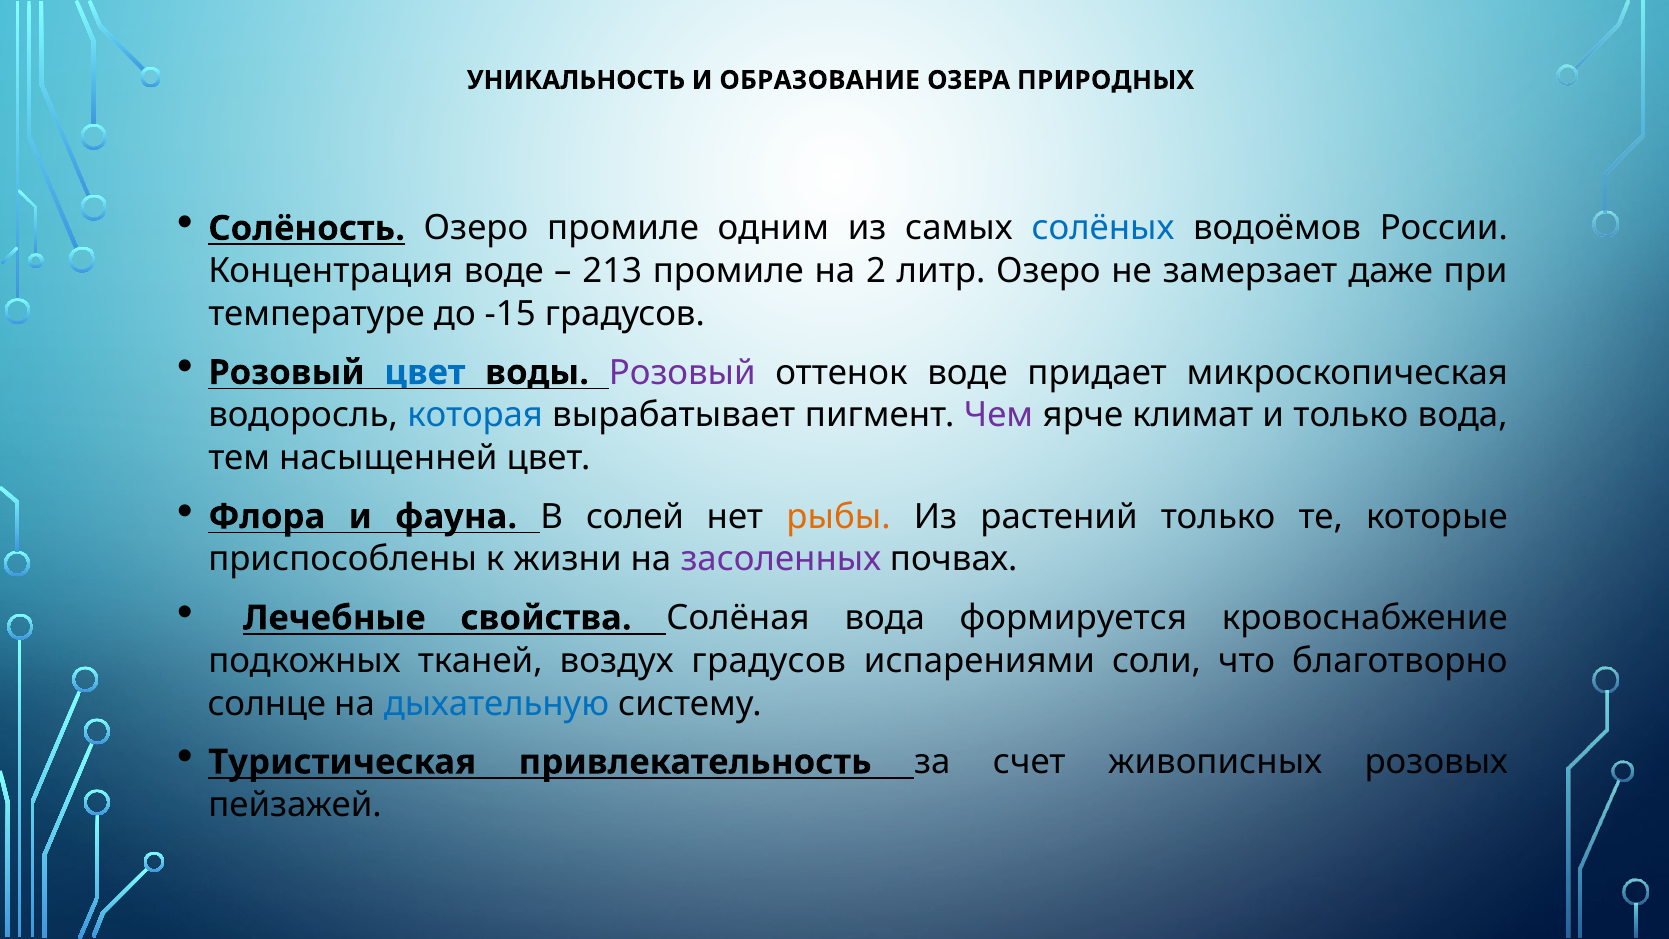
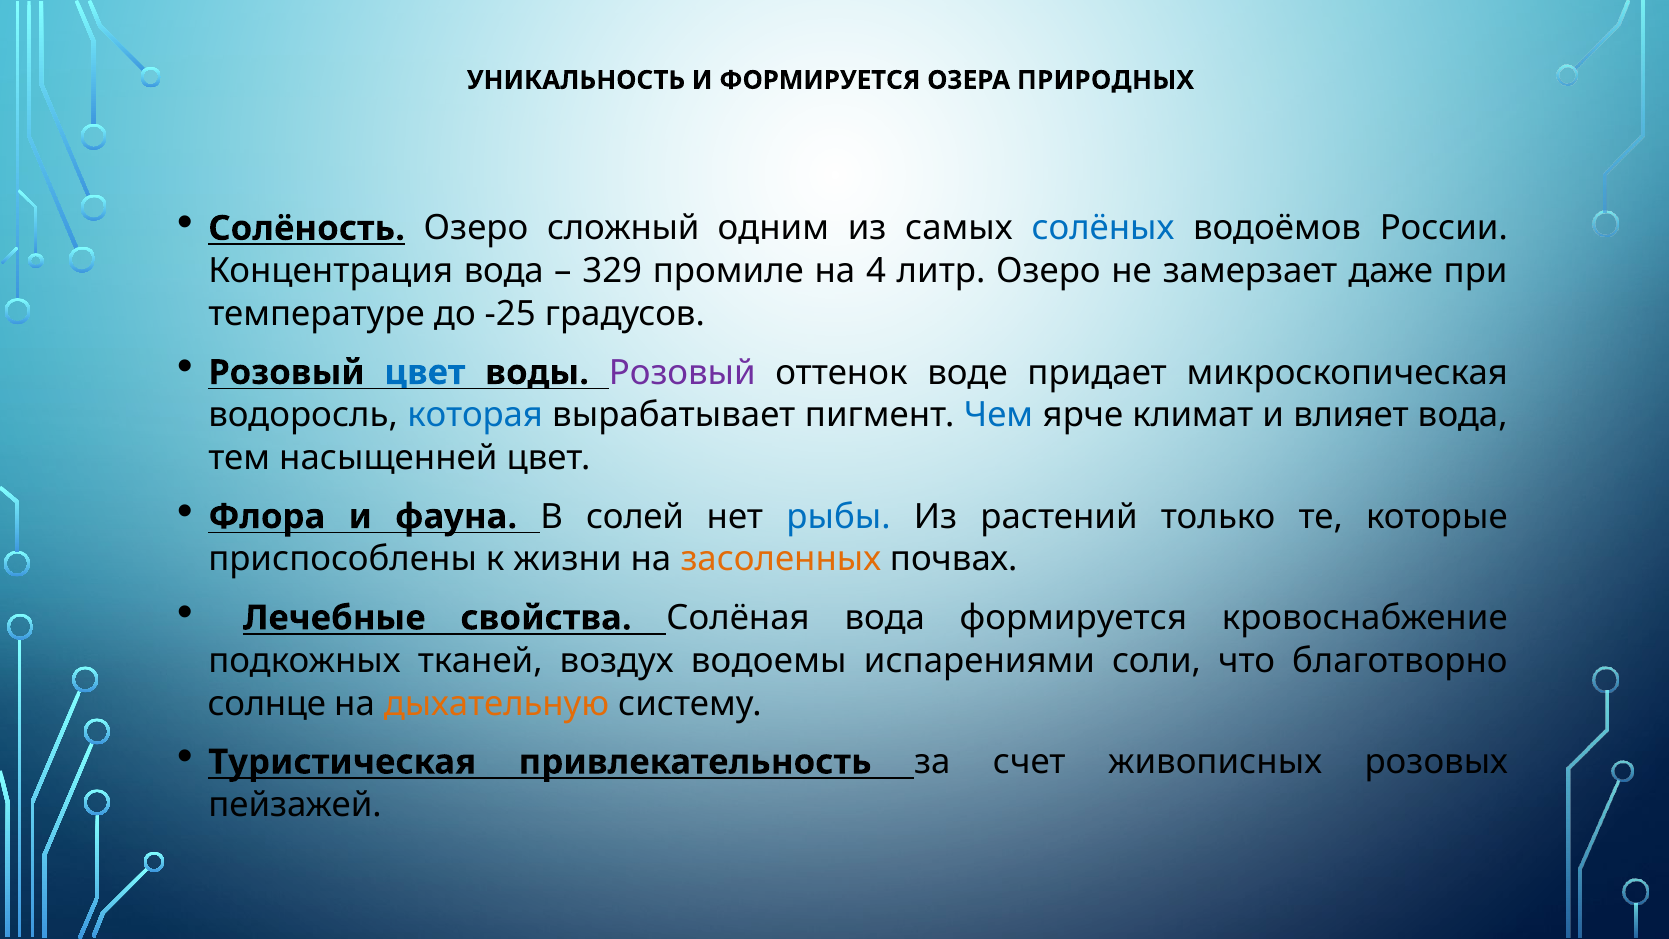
И ОБРАЗОВАНИЕ: ОБРАЗОВАНИЕ -> ФОРМИРУЕТСЯ (820, 80)
Озеро промиле: промиле -> сложный (623, 228)
Концентрация воде: воде -> вода (504, 271)
213: 213 -> 329 (612, 271)
2: 2 -> 4 (876, 271)
-15: -15 -> -25 (510, 314)
Чем colour: purple -> blue (999, 415)
и только: только -> влияет (1351, 415)
рыбы colour: orange -> blue (838, 517)
засоленных colour: purple -> orange (781, 559)
воздух градусов: градусов -> водоемы (769, 661)
дыхательную colour: blue -> orange (496, 703)
